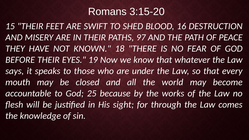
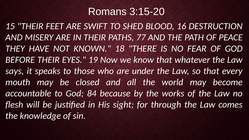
97: 97 -> 77 (141, 37)
25: 25 -> 84 (92, 93)
